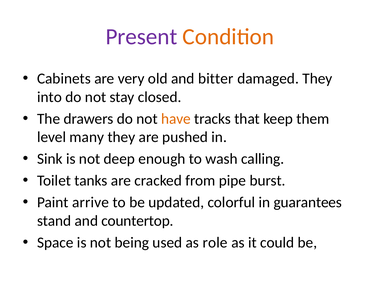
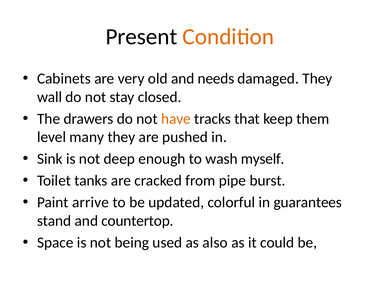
Present colour: purple -> black (141, 37)
bitter: bitter -> needs (216, 79)
into: into -> wall (50, 97)
calling: calling -> myself (263, 159)
role: role -> also (215, 243)
